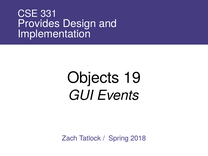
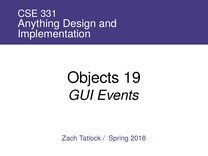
Provides: Provides -> Anything (39, 24)
